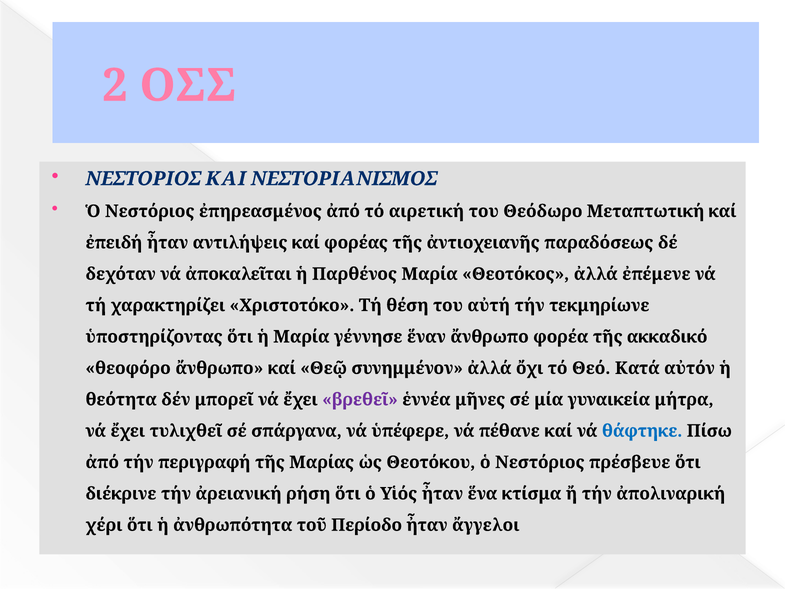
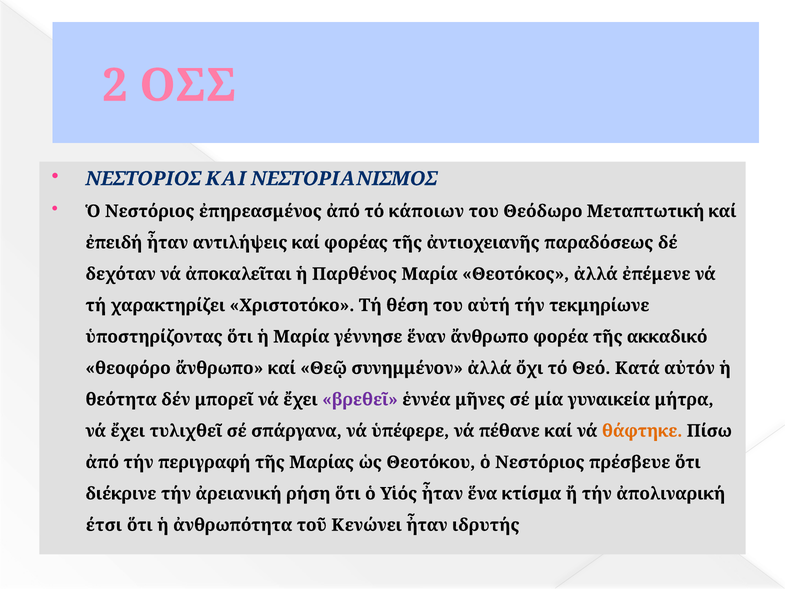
αιρετική: αιρετική -> κάποιων (426, 211)
θάφτηκε colour: blue -> orange (642, 431)
χέρι: χέρι -> έτσι (104, 525)
Περίοδο: Περίοδο -> Κενώνει (367, 525)
ἄγγελοι: ἄγγελοι -> ιδρυτής (486, 525)
